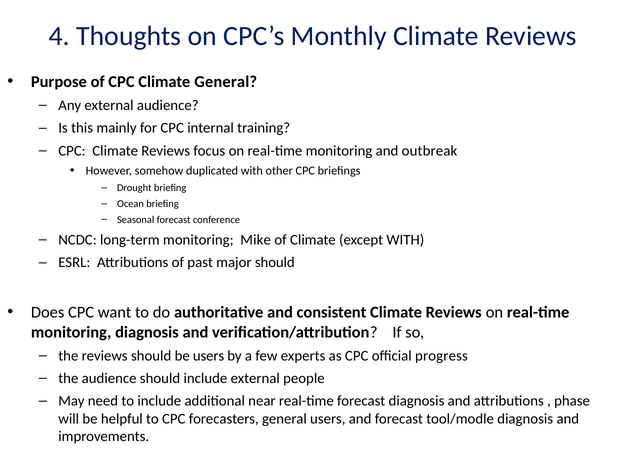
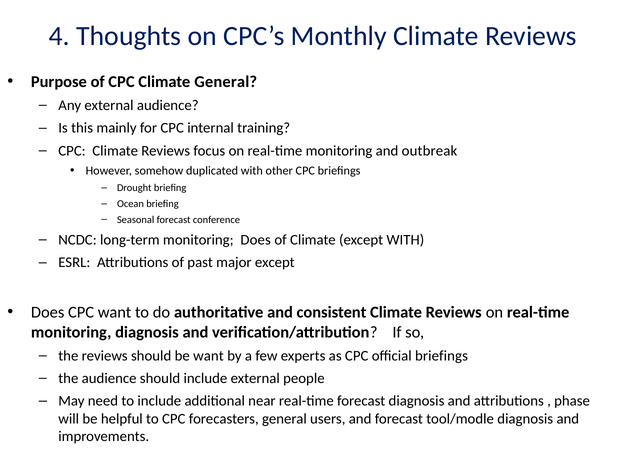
monitoring Mike: Mike -> Does (256, 240)
major should: should -> except (275, 263)
be users: users -> want (208, 356)
official progress: progress -> briefings (441, 356)
